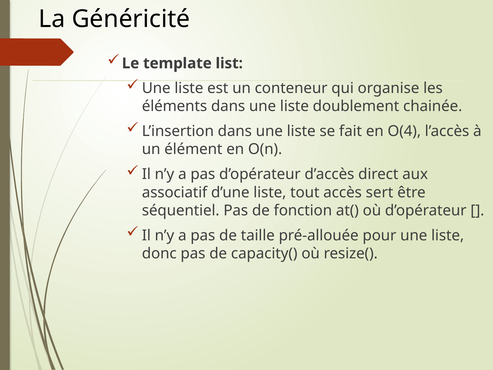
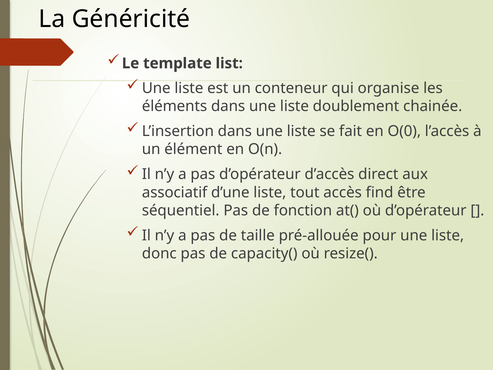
O(4: O(4 -> O(0 (404, 131)
sert: sert -> find (380, 192)
